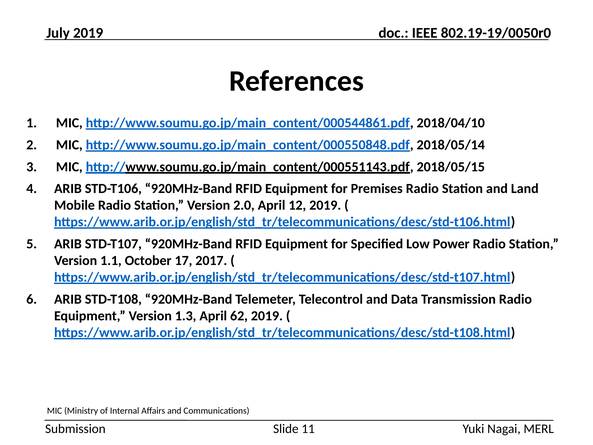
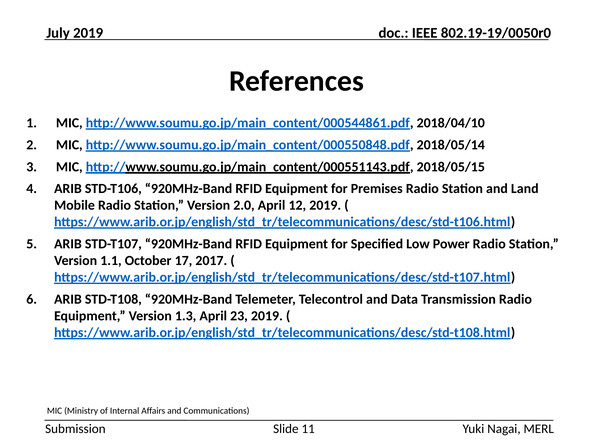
62: 62 -> 23 (239, 316)
